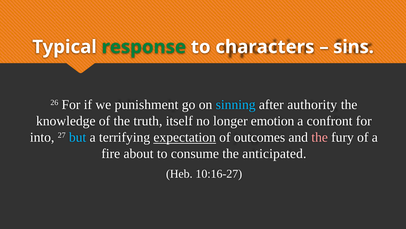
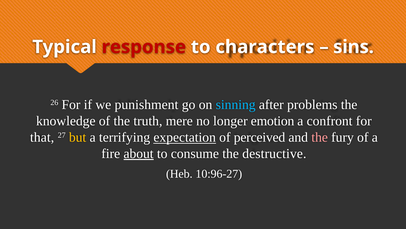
response colour: green -> red (144, 47)
authority: authority -> problems (312, 105)
itself: itself -> mere (179, 121)
into: into -> that (42, 137)
but colour: light blue -> yellow (78, 137)
outcomes: outcomes -> perceived (260, 137)
about underline: none -> present (139, 153)
anticipated: anticipated -> destructive (274, 153)
10:16-27: 10:16-27 -> 10:96-27 (219, 173)
